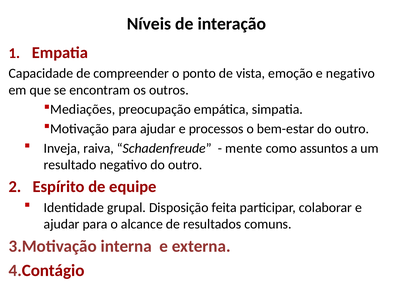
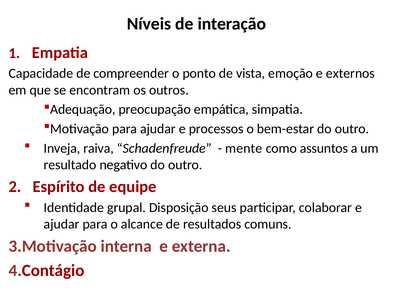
e negativo: negativo -> externos (350, 73)
Mediações: Mediações -> Adequação (83, 109)
feita: feita -> seus (224, 207)
